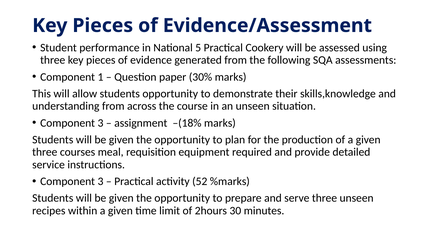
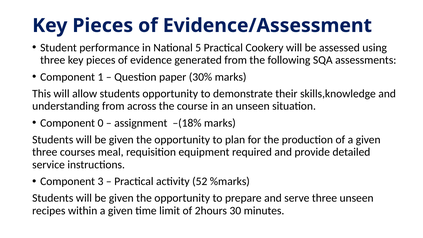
3: 3 -> 0 (100, 123)
